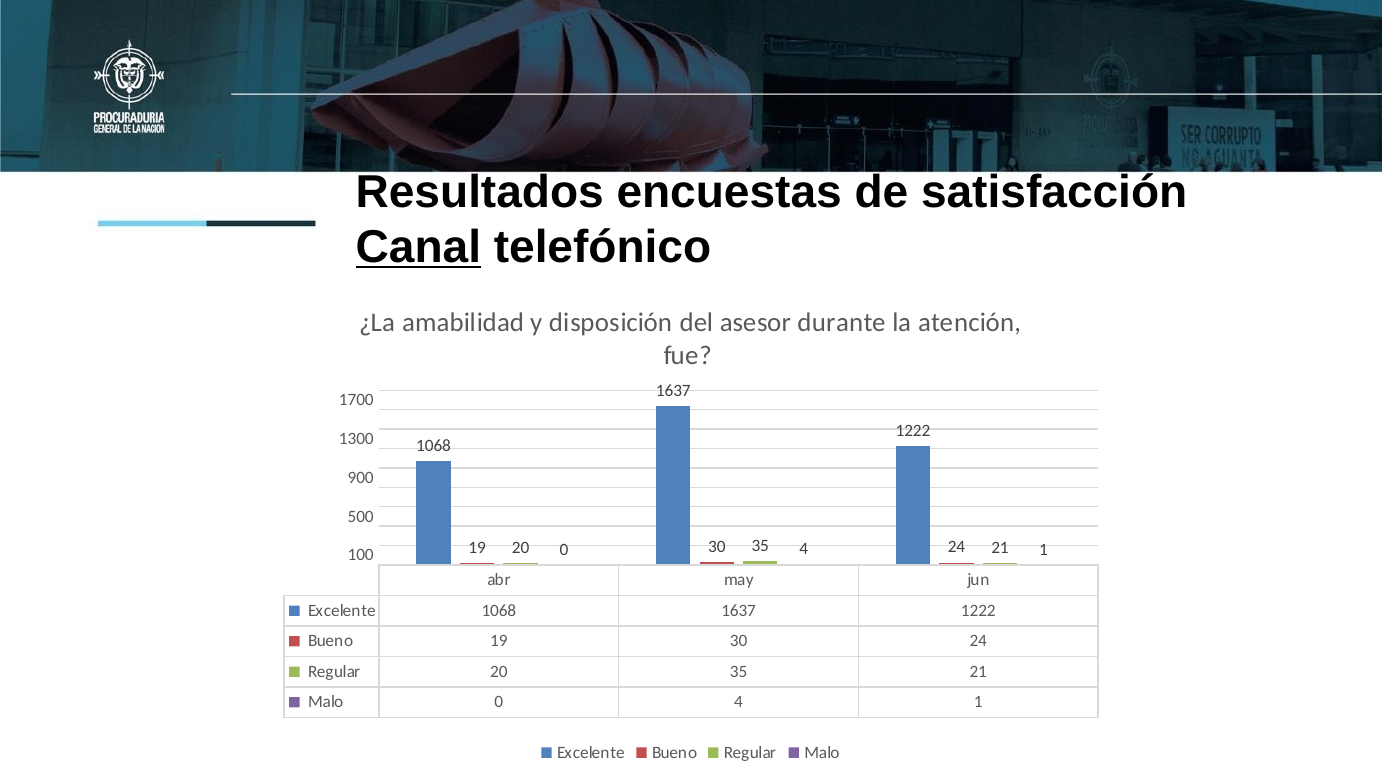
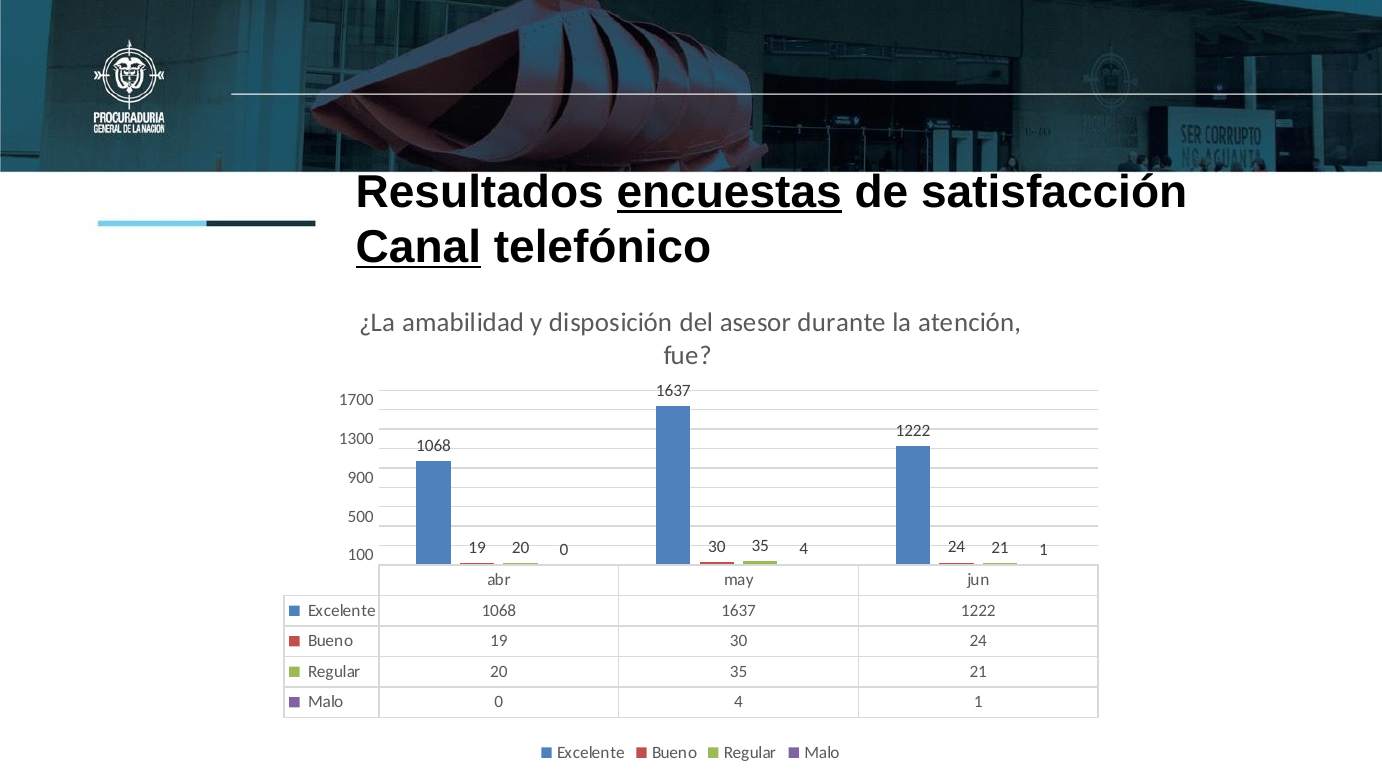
encuestas underline: none -> present (729, 192)
